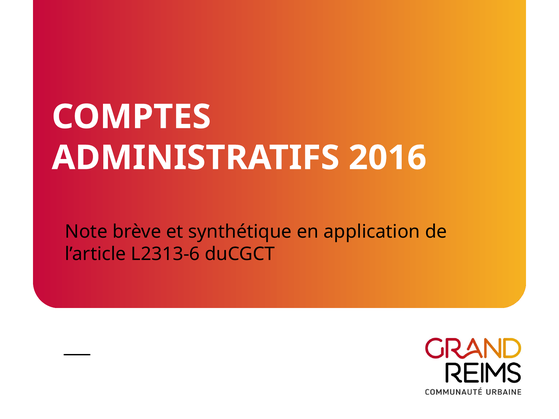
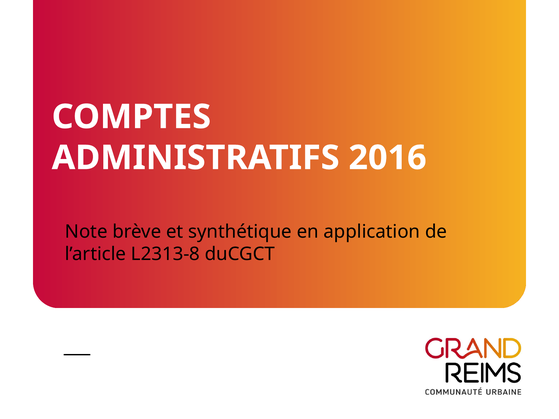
L2313-6: L2313-6 -> L2313-8 (165, 254)
